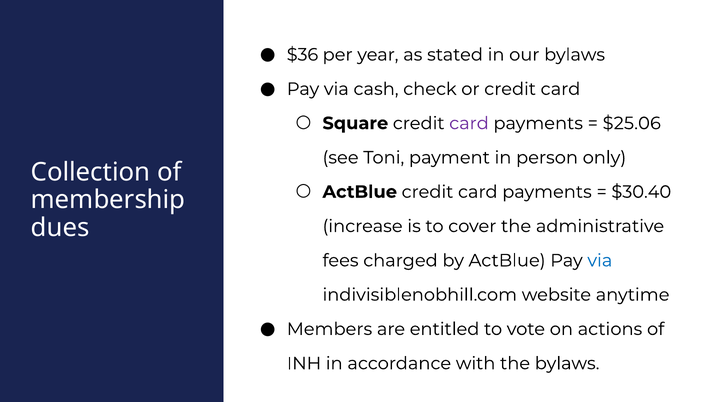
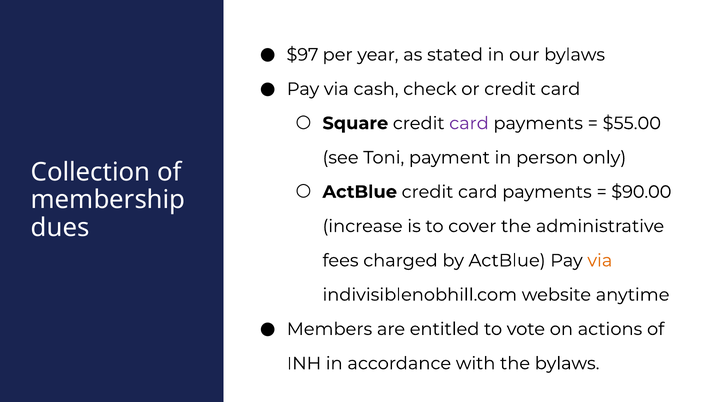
$36: $36 -> $97 (302, 55)
$25.06: $25.06 -> $55.00 (632, 123)
$30.40: $30.40 -> $90.00 (641, 192)
via colour: blue -> orange (600, 260)
